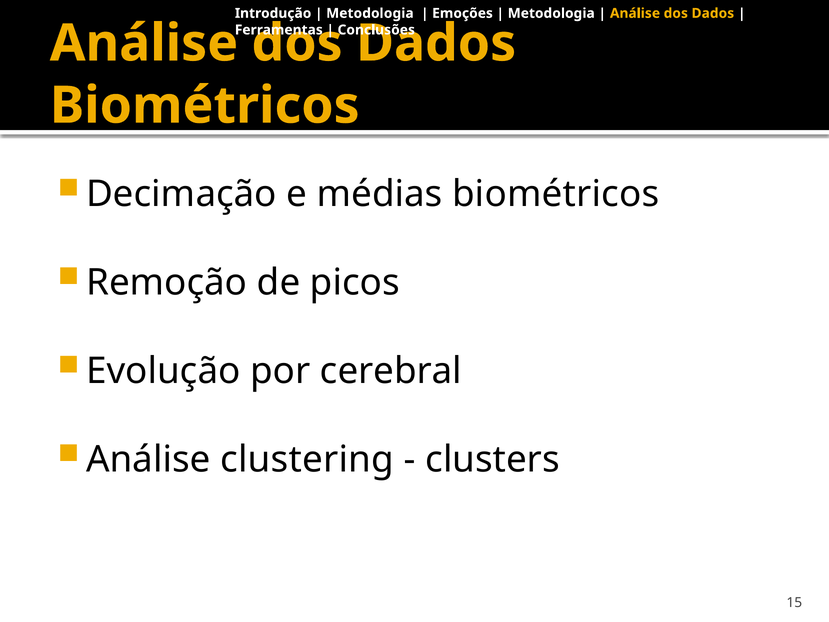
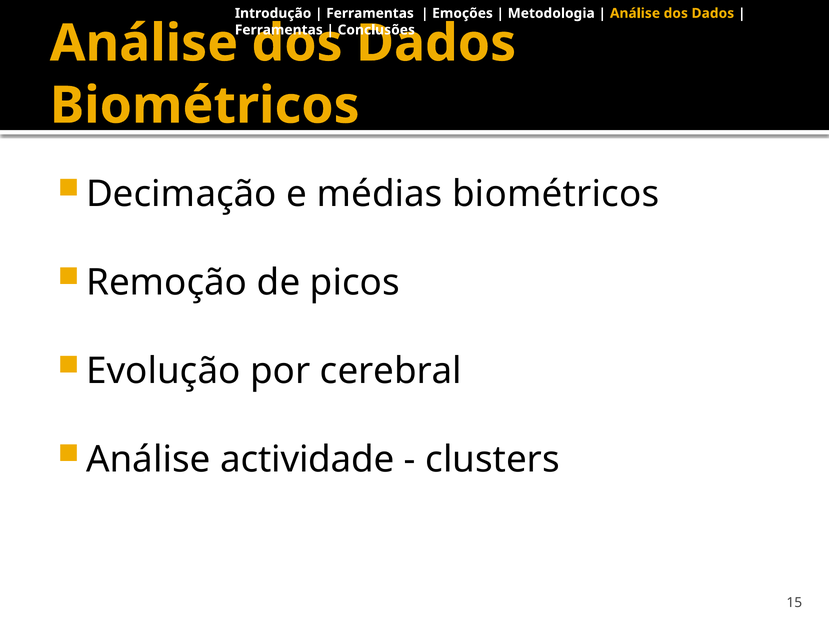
Metodologia: Metodologia -> Ferramentas (370, 13)
clustering: clustering -> actividade (307, 459)
